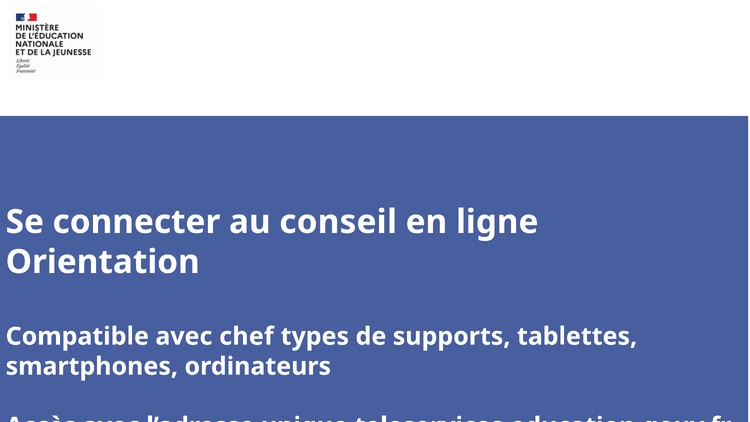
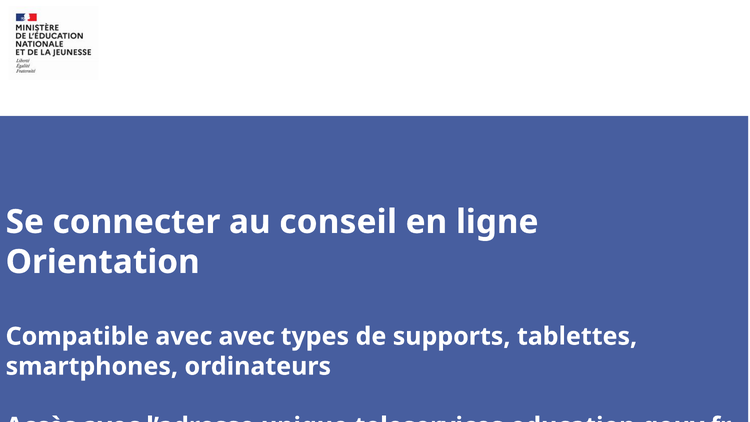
avec chef: chef -> avec (247, 336)
